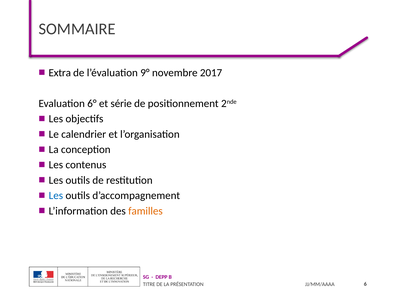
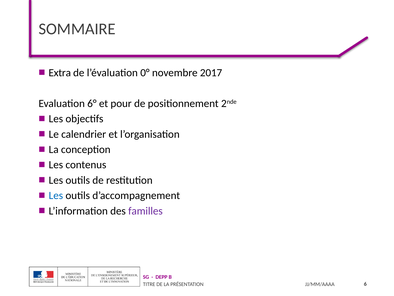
9°: 9° -> 0° (145, 73)
série: série -> pour (121, 103)
familles colour: orange -> purple (145, 211)
